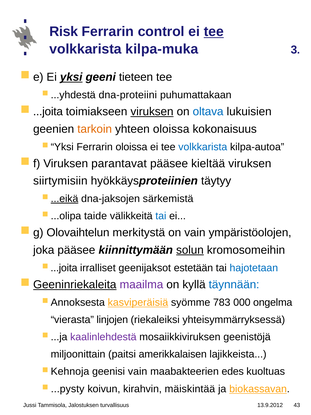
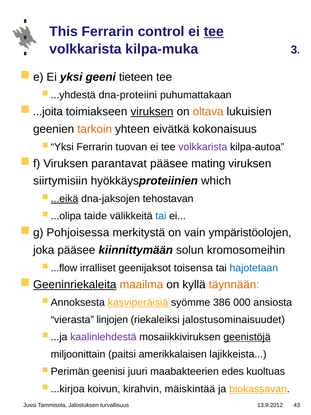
Risk: Risk -> This (64, 32)
yksi underline: present -> none (71, 77)
oltava colour: blue -> orange (208, 112)
yhteen oloissa: oloissa -> eivätkä (171, 129)
Ferrarin oloissa: oloissa -> tuovan (131, 147)
volkkarista colour: blue -> purple (203, 147)
kieltää: kieltää -> mating (208, 163)
täytyy: täytyy -> which (216, 181)
särkemistä: särkemistä -> tehostavan (168, 199)
Olovaihtelun: Olovaihtelun -> Pohjoisessa (78, 232)
solun underline: present -> none (190, 250)
...joita: ...joita -> ...flow (64, 268)
estetään: estetään -> toisensa (193, 268)
maailma colour: purple -> orange (141, 284)
täynnään colour: blue -> orange (234, 284)
783: 783 -> 386 (222, 302)
ongelma: ongelma -> ansiosta (273, 302)
yhteisymmärryksessä: yhteisymmärryksessä -> jalostusominaisuudet (234, 319)
geenistöjä underline: none -> present (247, 337)
Kehnoja: Kehnoja -> Perimän (70, 371)
geenisi vain: vain -> juuri (138, 371)
...pysty: ...pysty -> ...kirjoa (68, 389)
